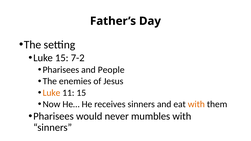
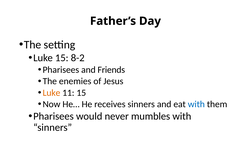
7-2: 7-2 -> 8-2 (78, 58)
People: People -> Friends (111, 70)
with colour: orange -> blue (196, 104)
